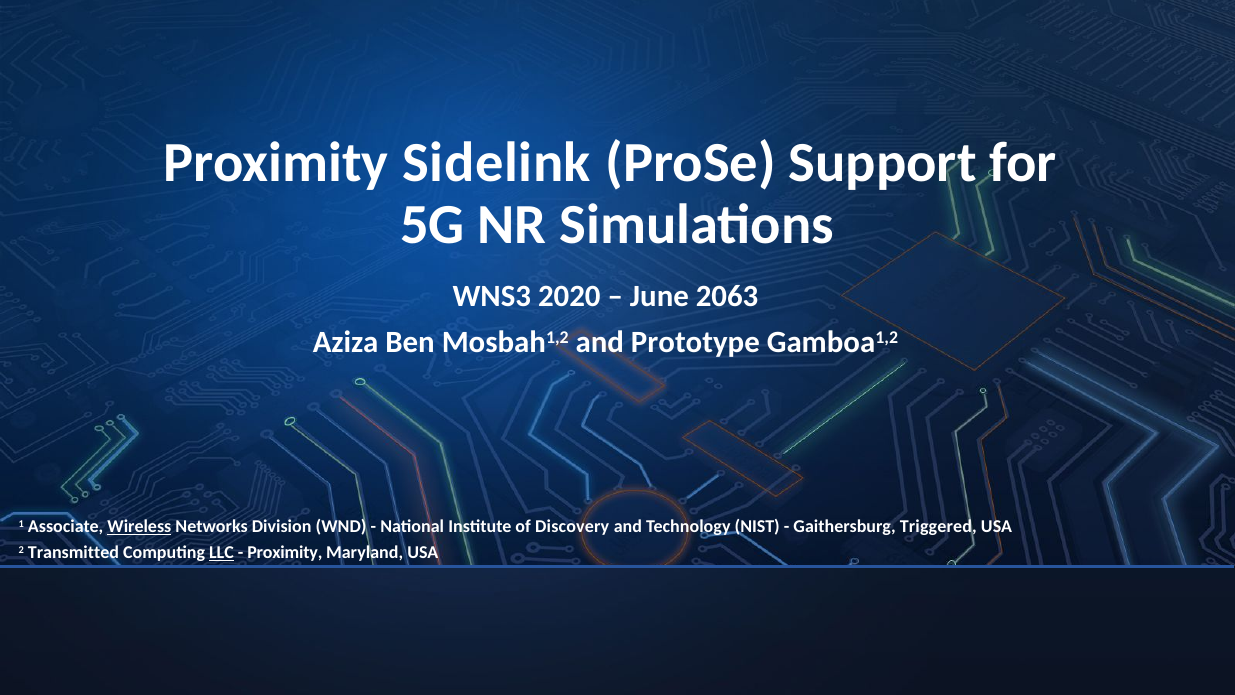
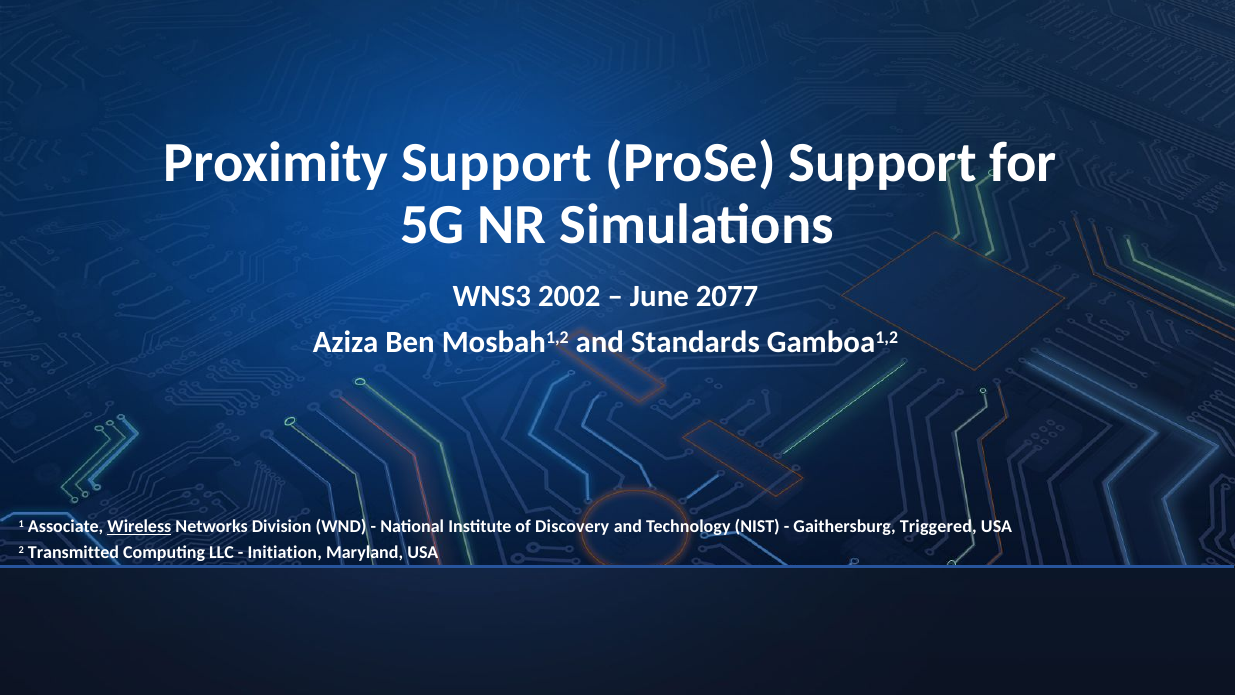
Proximity Sidelink: Sidelink -> Support (497, 163)
2020: 2020 -> 2002 (569, 296)
2063: 2063 -> 2077 (727, 296)
Prototype: Prototype -> Standards (695, 342)
LLC underline: present -> none (221, 553)
Proximity: Proximity -> Initiation (285, 553)
